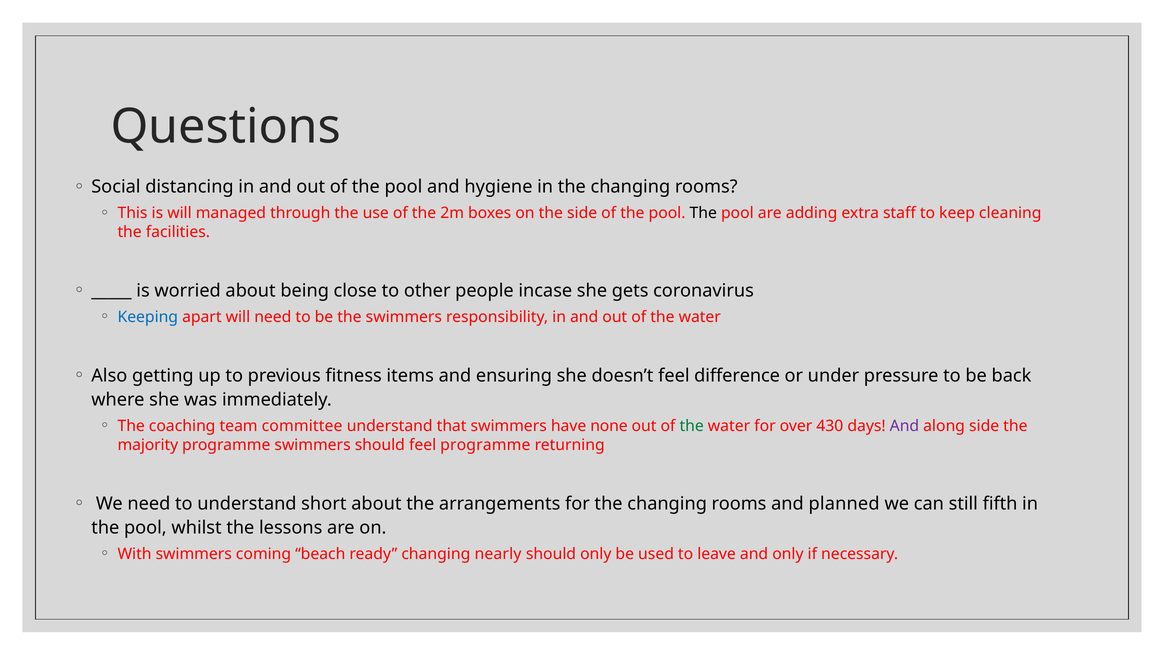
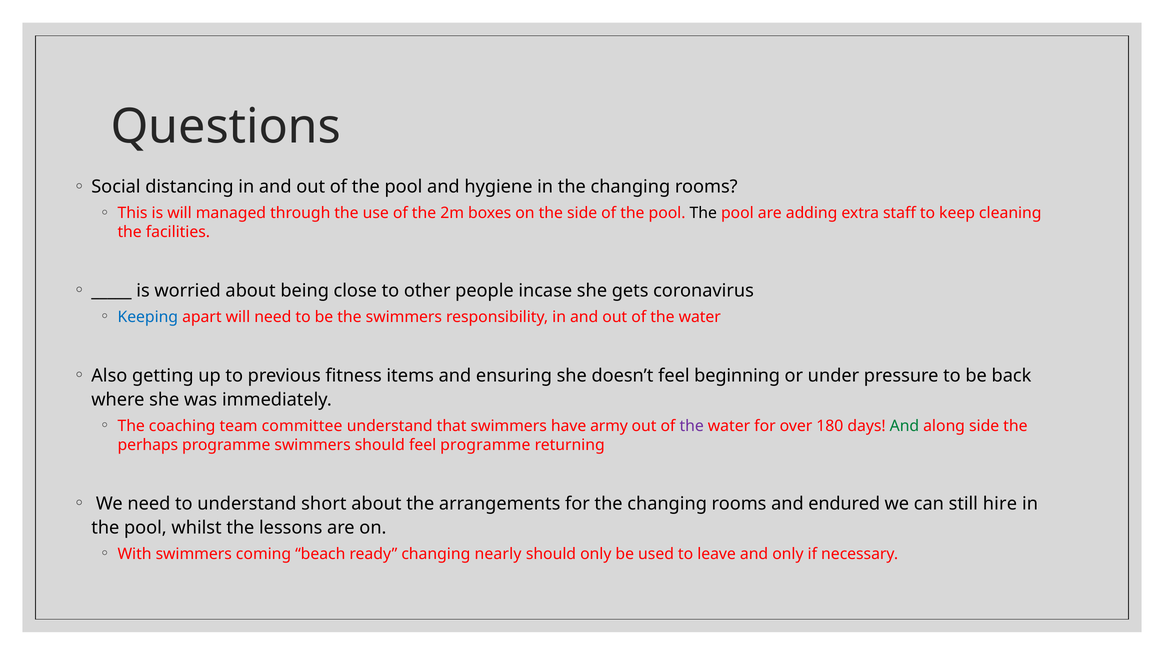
difference: difference -> beginning (737, 376)
none: none -> army (609, 426)
the colour: green -> purple (692, 426)
430: 430 -> 180 (830, 426)
And colour: purple -> green (904, 426)
majority: majority -> perhaps (148, 445)
planned: planned -> endured (844, 503)
fifth: fifth -> hire (1000, 503)
